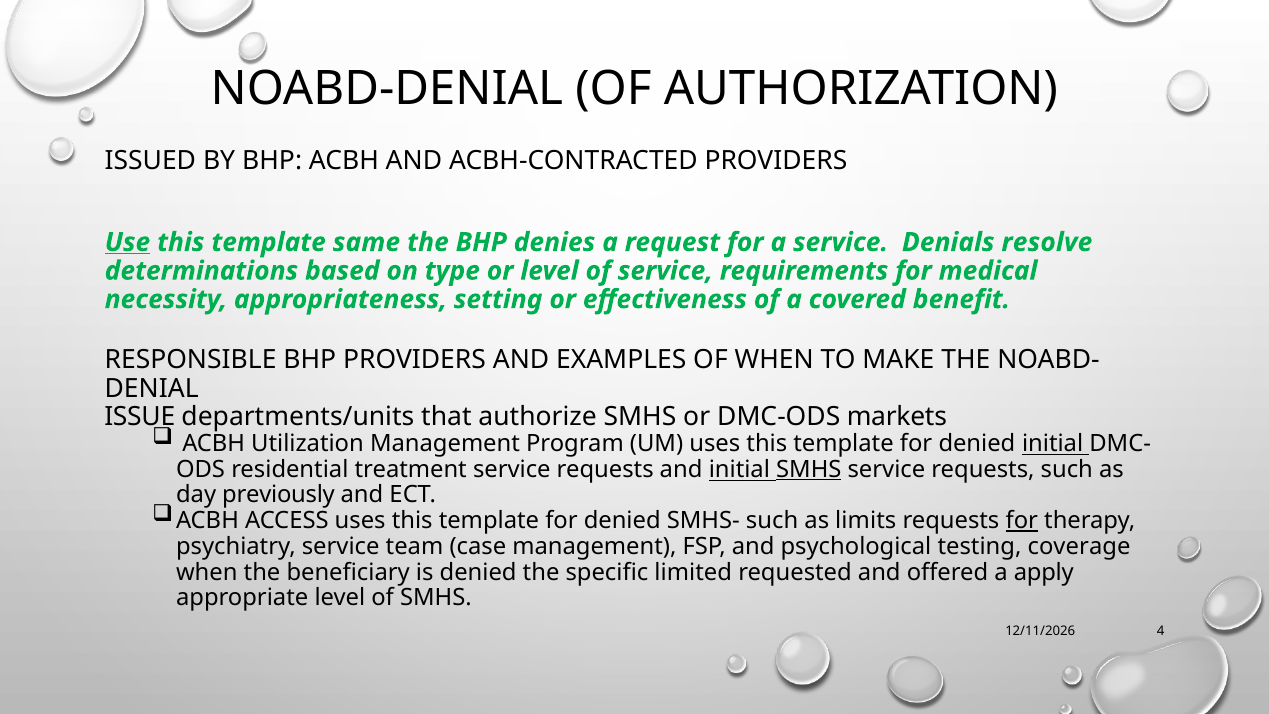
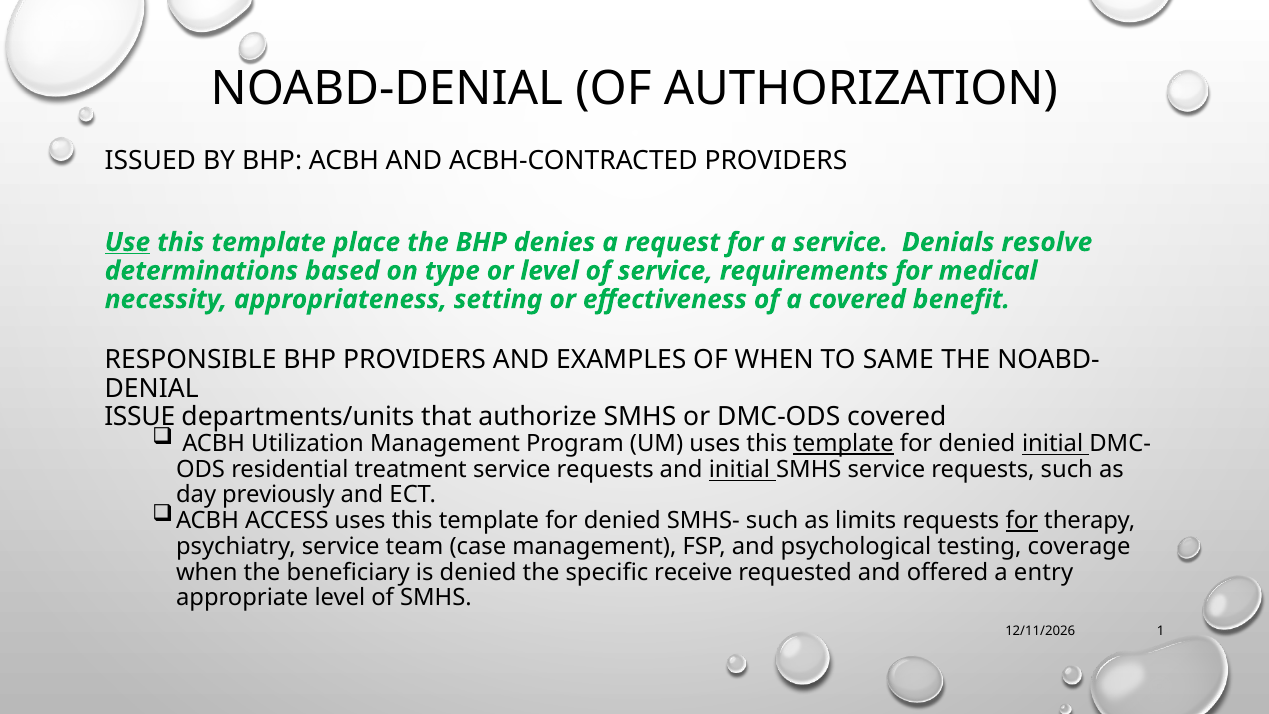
same: same -> place (366, 242)
MAKE: MAKE -> SAME (898, 360)
DMC-ODS markets: markets -> covered (897, 417)
template underline: none -> present (844, 444)
SMHS underline: present -> none (809, 469)
limited: limited -> receive (693, 572)
apply: apply -> entry (1044, 572)
4: 4 -> 1 (1161, 631)
